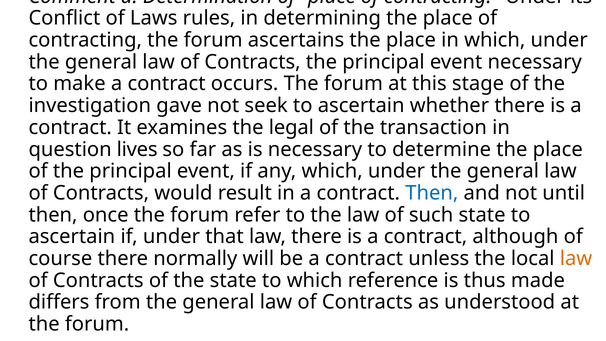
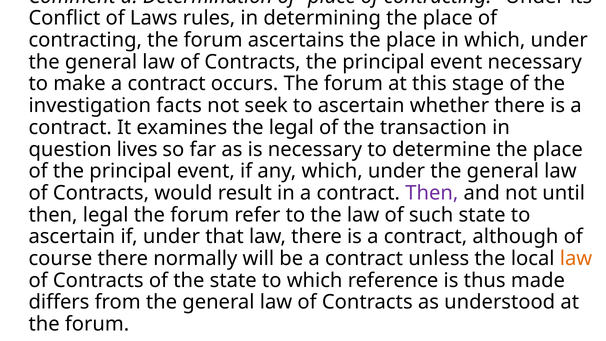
gave: gave -> facts (179, 106)
Then colour: blue -> purple (432, 193)
then once: once -> legal (106, 215)
